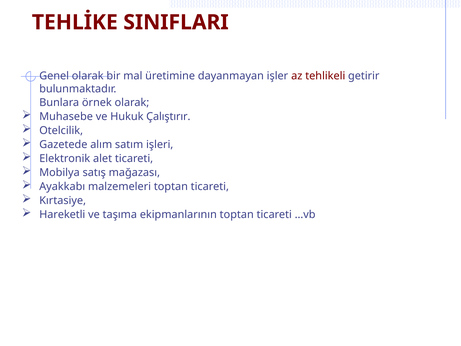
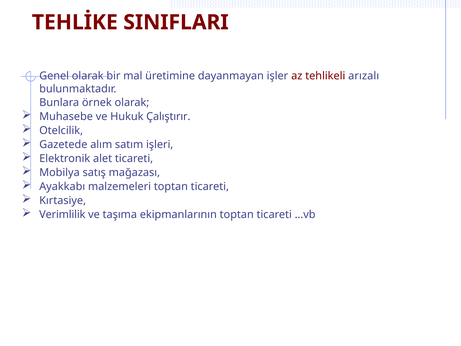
getirir: getirir -> arızalı (364, 76)
Hareketli: Hareketli -> Verimlilik (62, 214)
